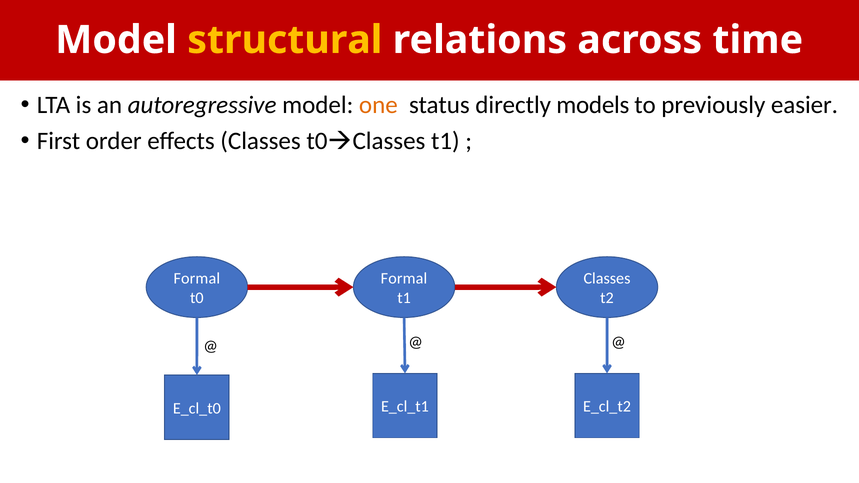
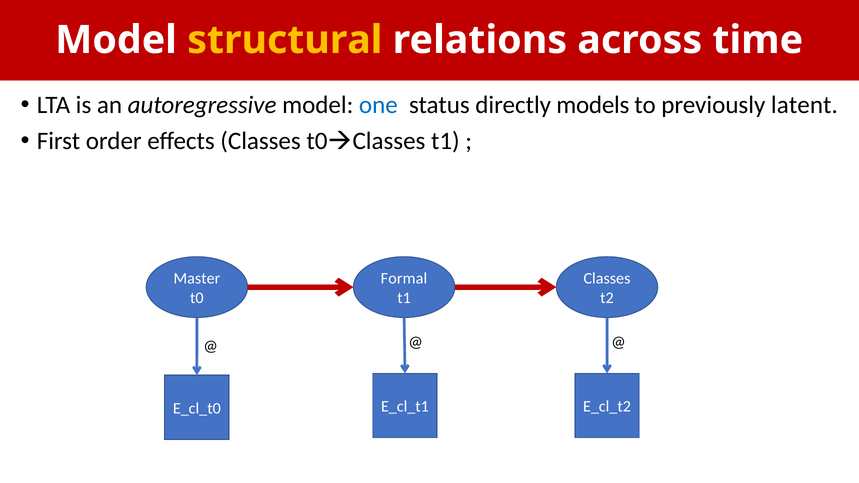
one colour: orange -> blue (378, 105)
easier: easier -> latent (804, 105)
Formal: Formal -> Master (197, 279)
